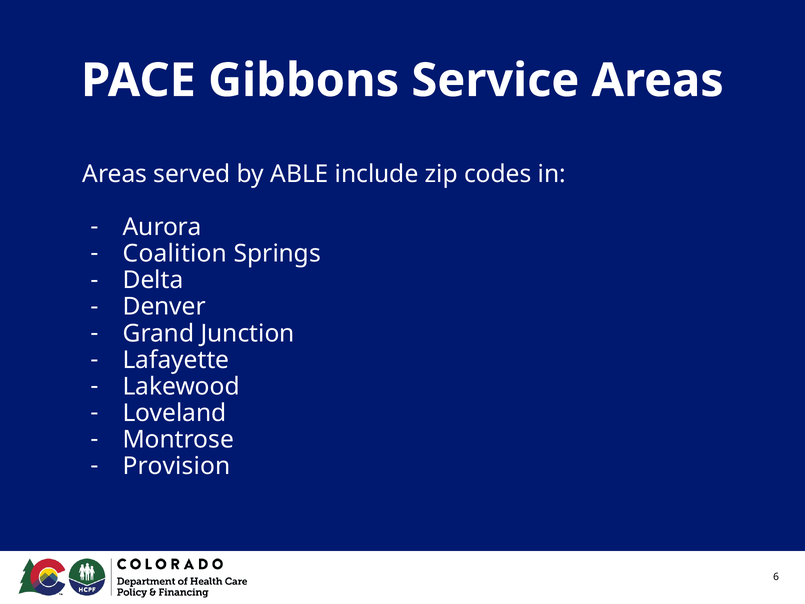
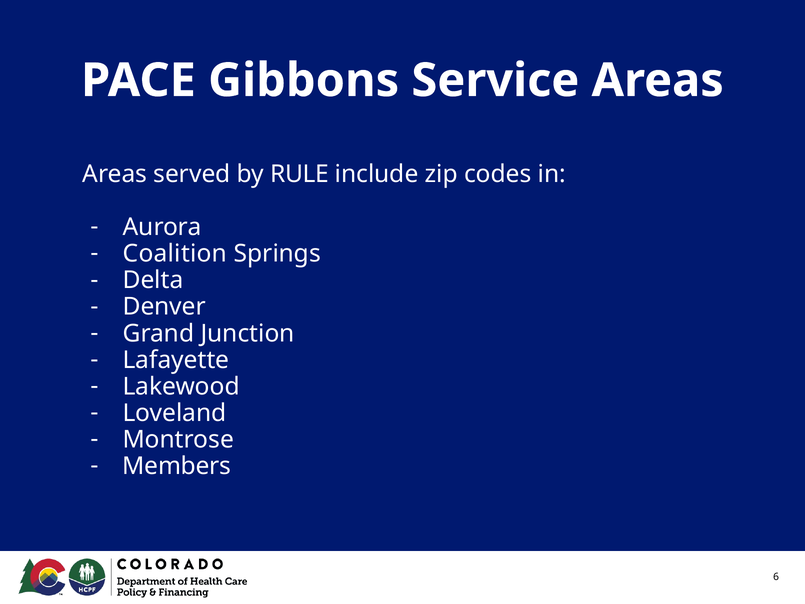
ABLE: ABLE -> RULE (300, 174)
Provision: Provision -> Members (177, 466)
